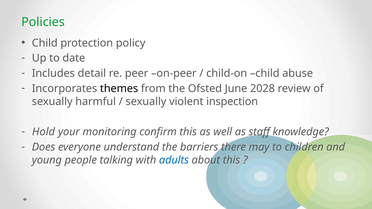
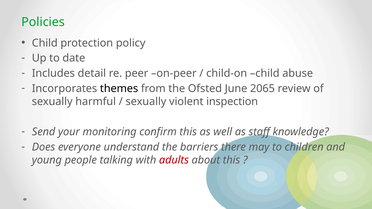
2028: 2028 -> 2065 (262, 89)
Hold: Hold -> Send (44, 132)
adults colour: blue -> red (174, 160)
